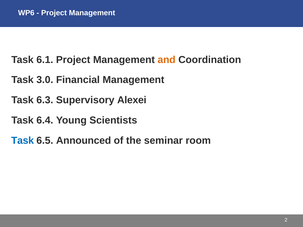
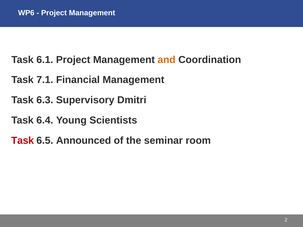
3.0: 3.0 -> 7.1 (45, 80)
Alexei: Alexei -> Dmitri (132, 100)
Task colour: blue -> red (23, 141)
